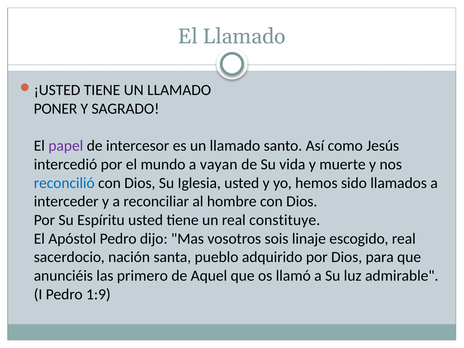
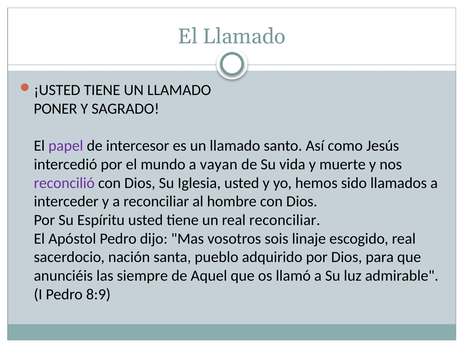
reconcilió colour: blue -> purple (64, 183)
real constituye: constituye -> reconciliar (285, 220)
primero: primero -> siempre (142, 276)
1:9: 1:9 -> 8:9 (98, 294)
